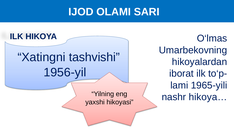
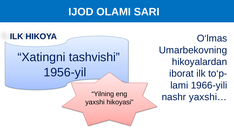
1965-yili: 1965-yili -> 1966-yili (209, 85)
hikoya…: hikoya… -> yaxshi… (208, 97)
